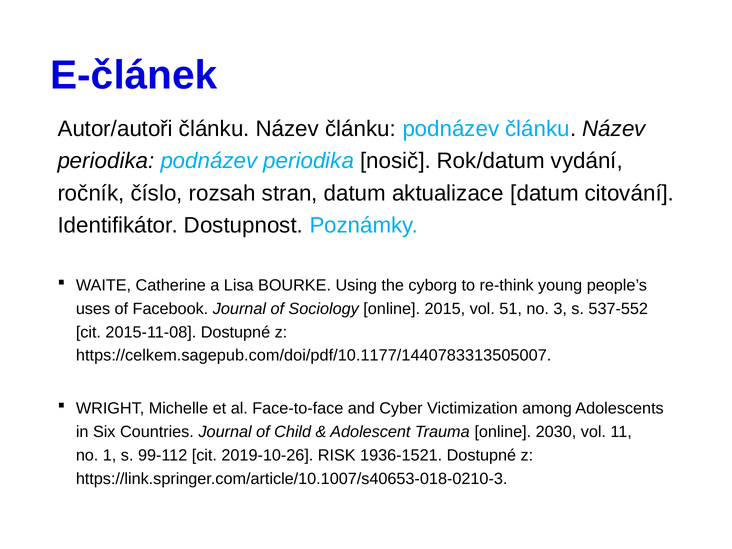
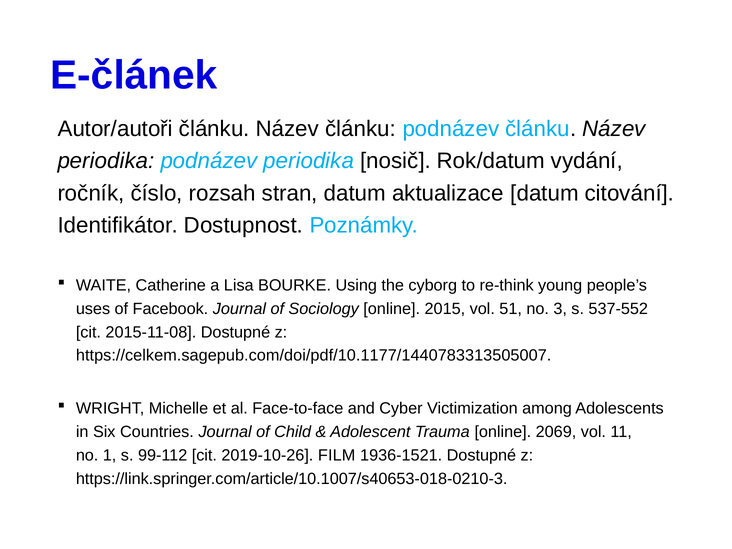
2030: 2030 -> 2069 (556, 432)
RISK: RISK -> FILM (337, 455)
